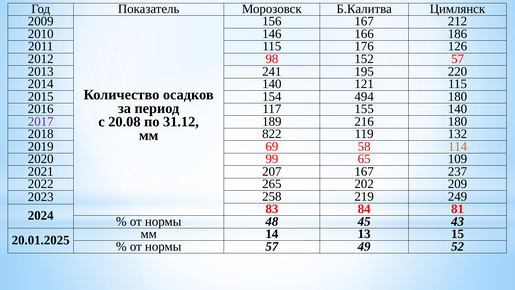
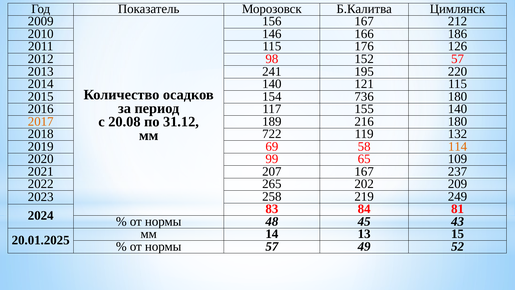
494: 494 -> 736 (364, 96)
2017 colour: purple -> orange (41, 121)
822: 822 -> 722 (272, 134)
